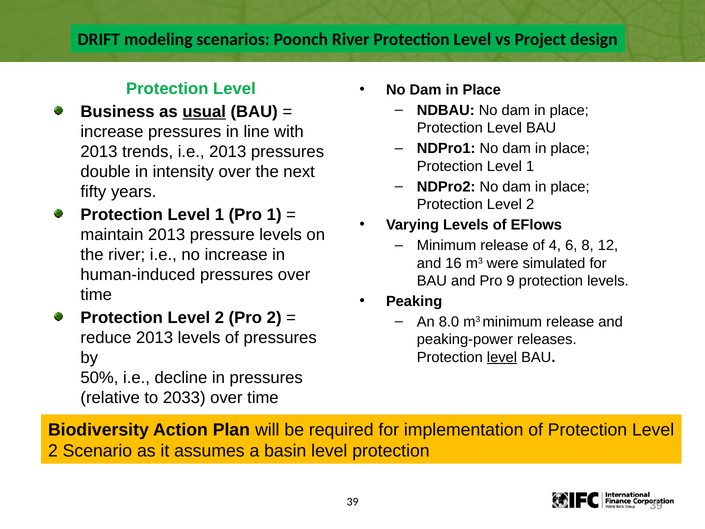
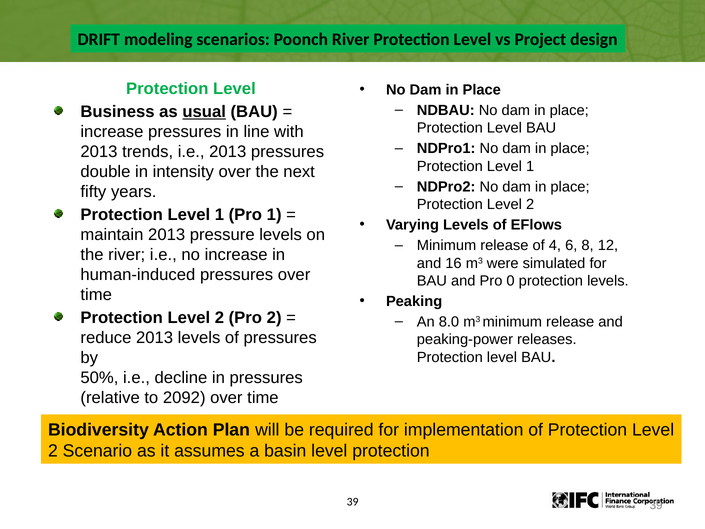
9: 9 -> 0 (511, 281)
level underline: present -> none (502, 357)
2033: 2033 -> 2092 (184, 397)
